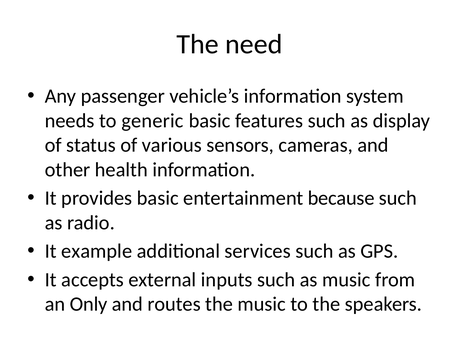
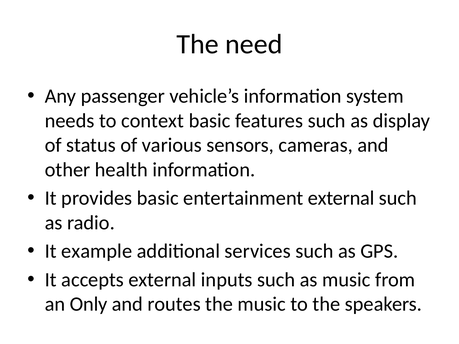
generic: generic -> context (153, 121)
entertainment because: because -> external (341, 198)
